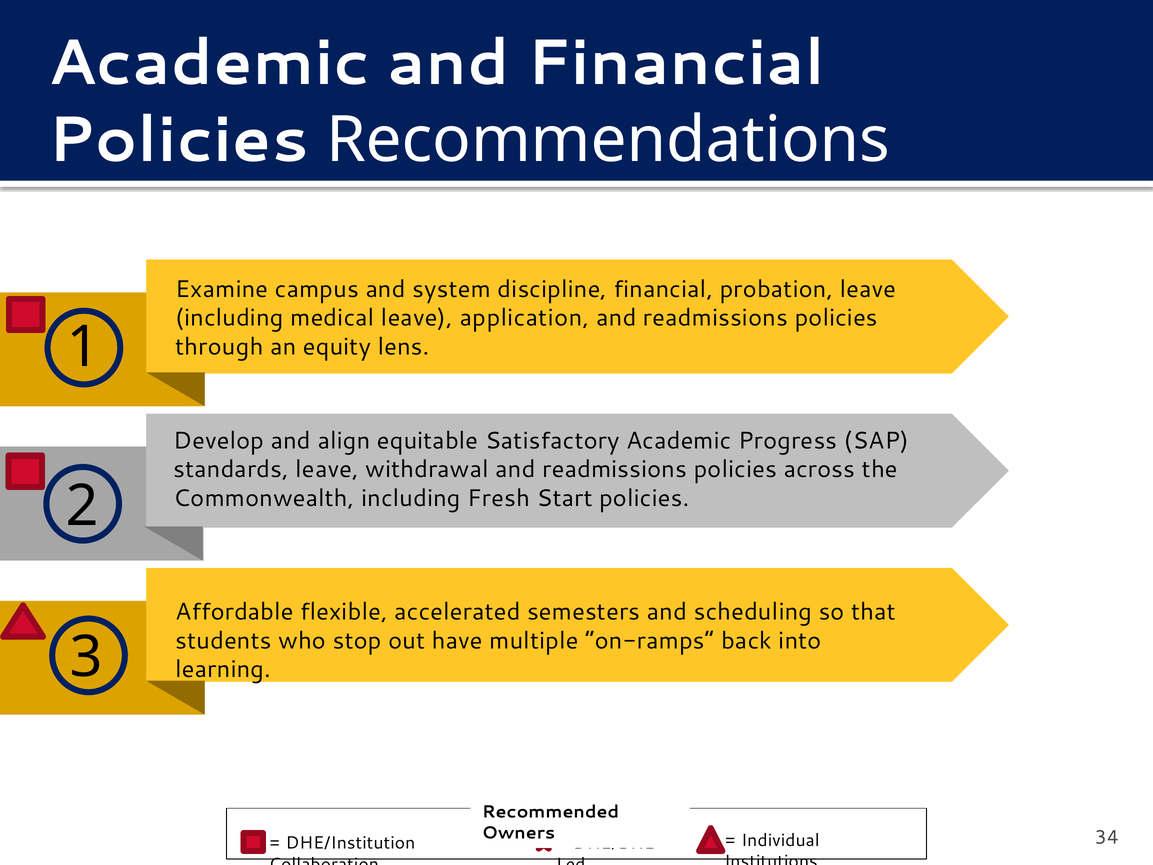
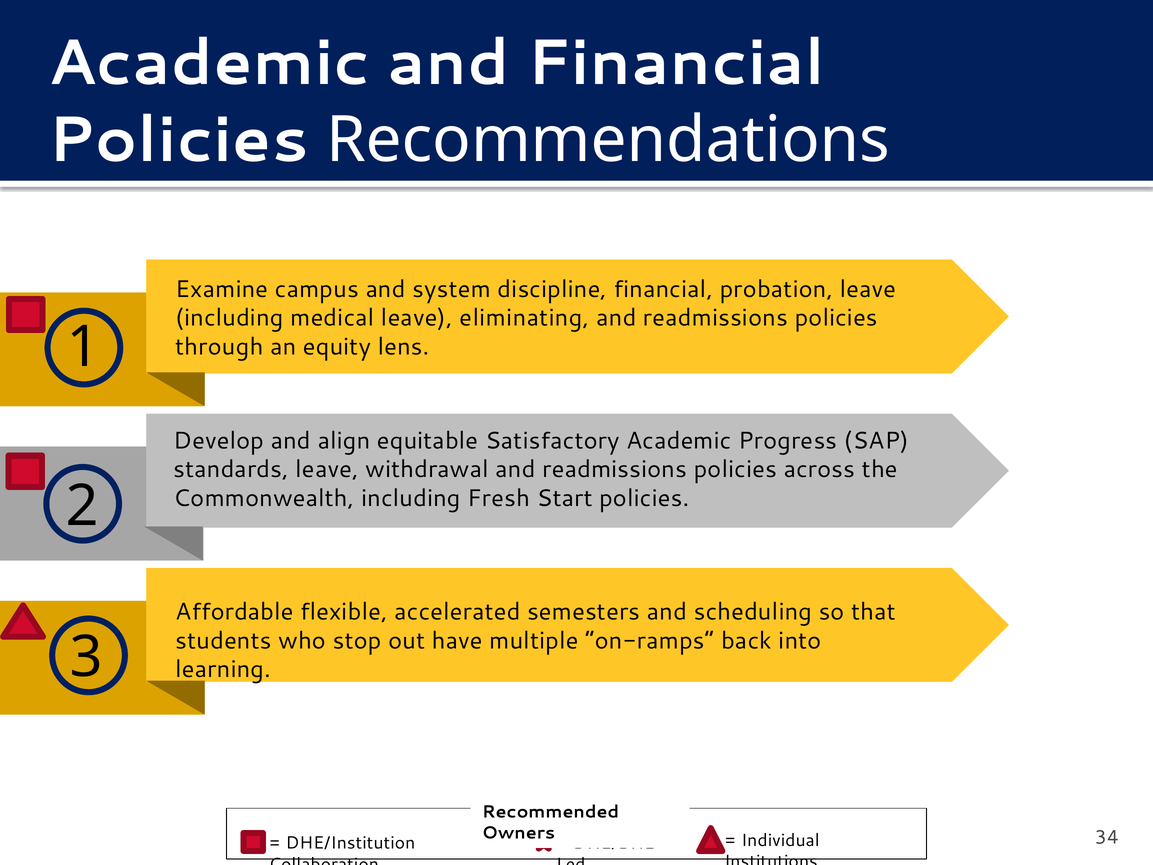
application: application -> eliminating (525, 318)
